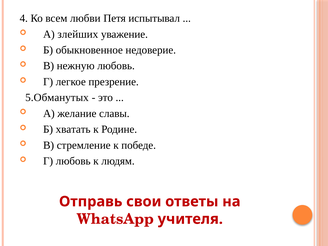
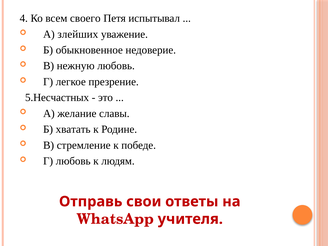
любви: любви -> своего (85, 18)
5.Обманутых: 5.Обманутых -> 5.Несчастных (57, 98)
